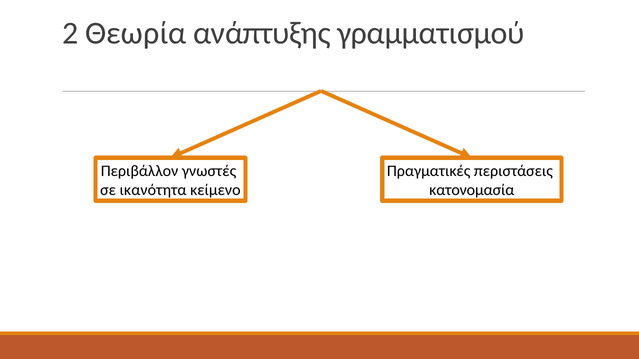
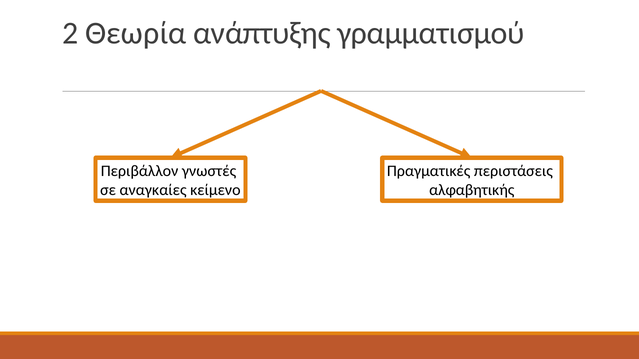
ικανότητα: ικανότητα -> αναγκαίες (153, 190)
κατονομασία: κατονομασία -> αλφαβητικής (472, 190)
